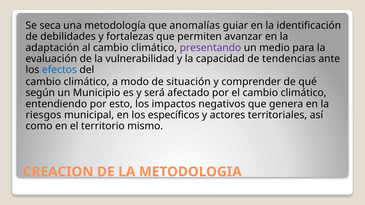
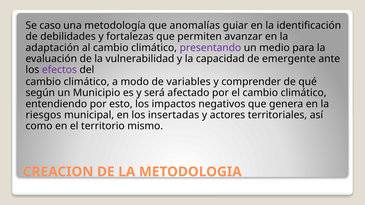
seca: seca -> caso (50, 25)
tendencias: tendencias -> emergente (289, 59)
efectos colour: blue -> purple (59, 70)
situación: situación -> variables (189, 82)
específicos: específicos -> insertadas (174, 115)
